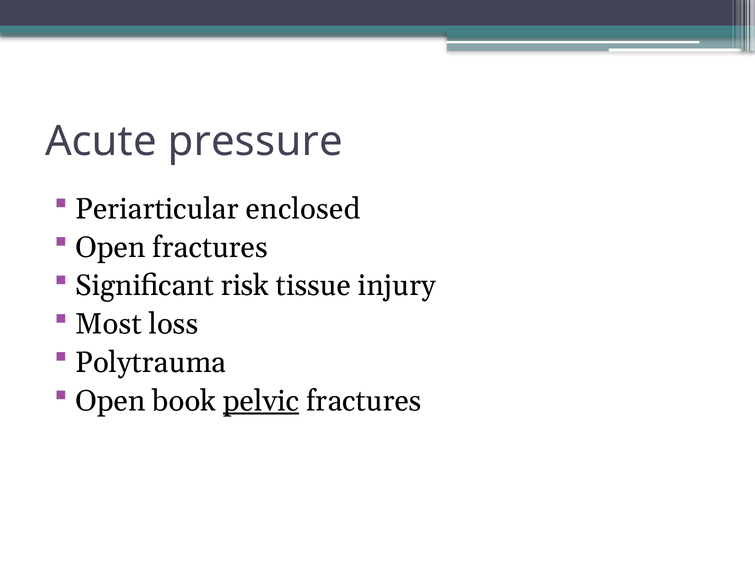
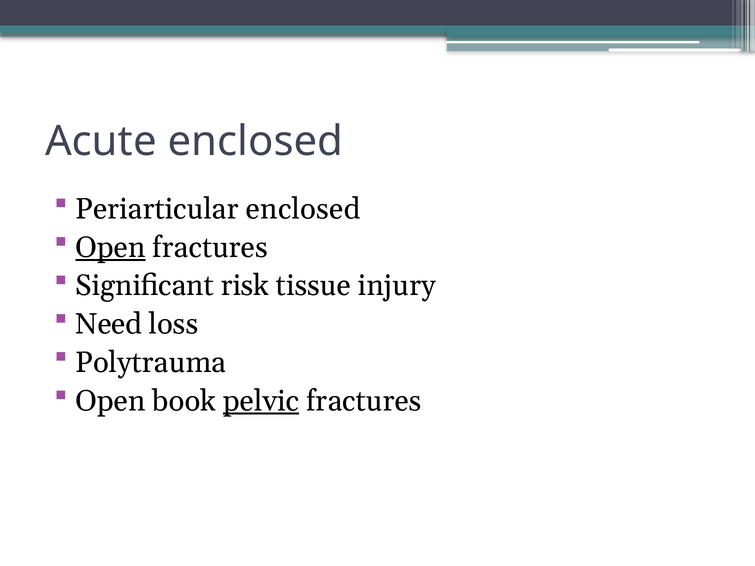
Acute pressure: pressure -> enclosed (255, 141)
Open underline: none -> present (110, 248)
Most: Most -> Need (109, 324)
